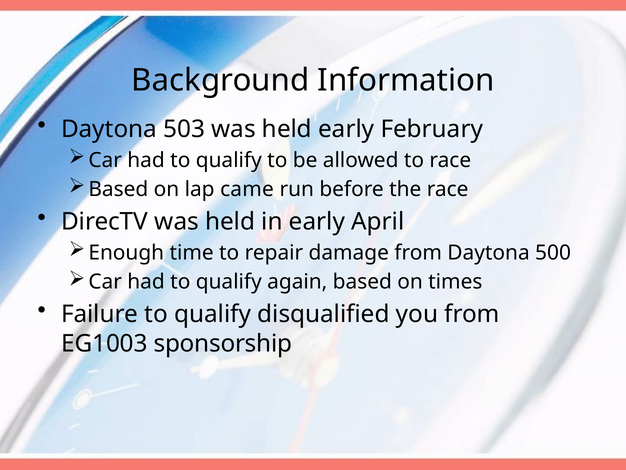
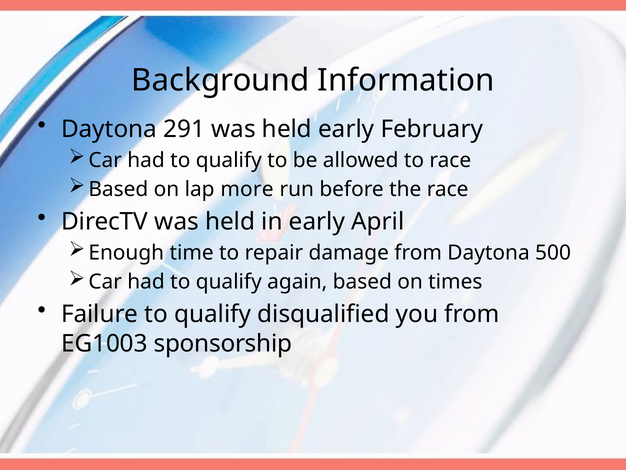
503: 503 -> 291 (184, 129)
came: came -> more (247, 189)
